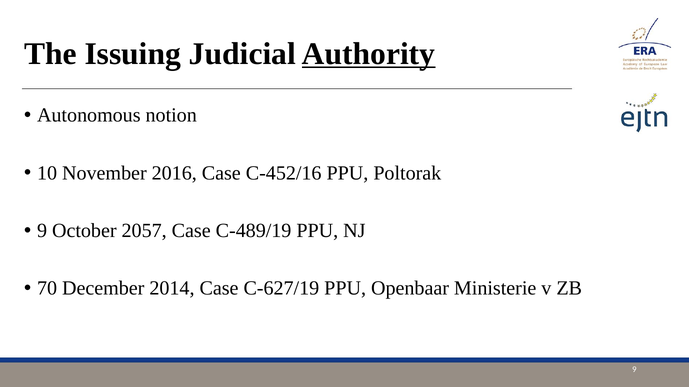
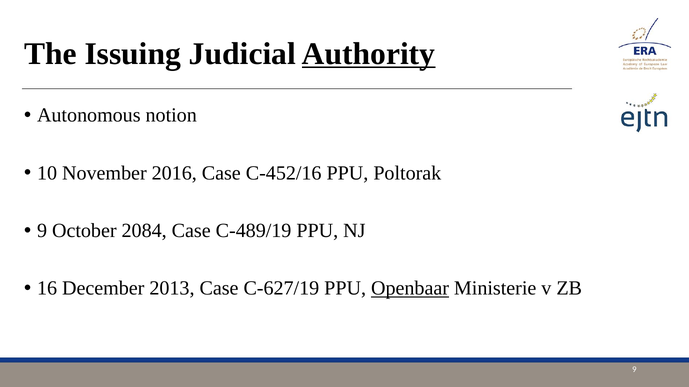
2057: 2057 -> 2084 (144, 231)
70: 70 -> 16 (47, 289)
2014: 2014 -> 2013 (172, 289)
Openbaar underline: none -> present (410, 289)
